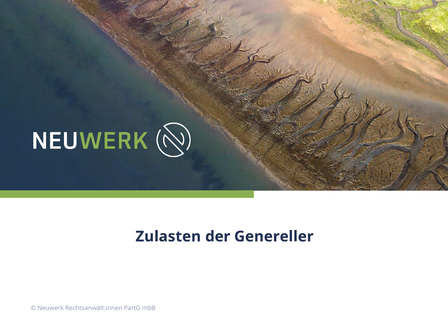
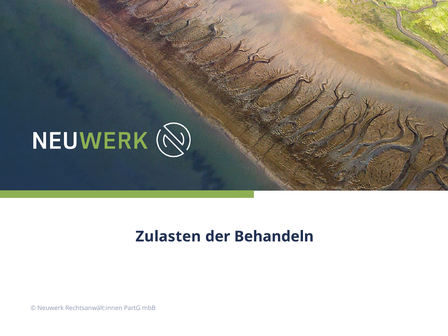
Genereller: Genereller -> Behandeln (274, 236)
